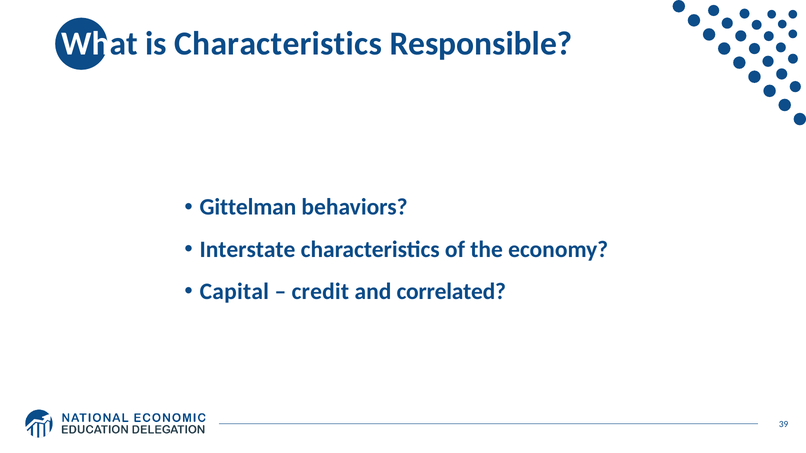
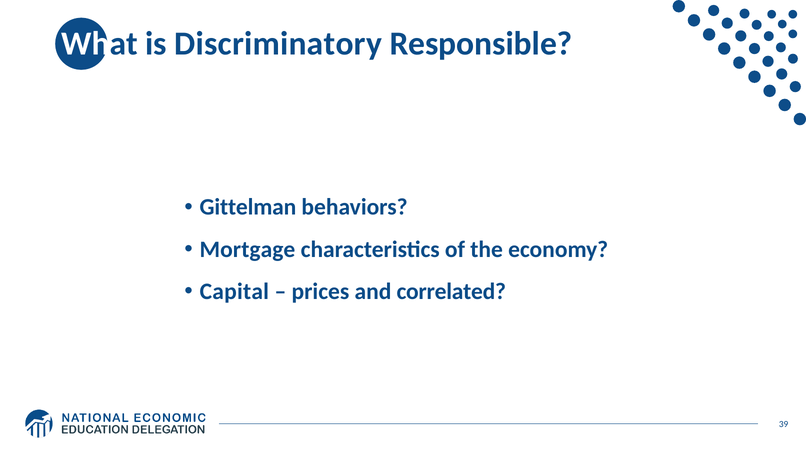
is Characteristics: Characteristics -> Discriminatory (278, 44)
Interstate: Interstate -> Mortgage (247, 250)
credit: credit -> prices (320, 292)
